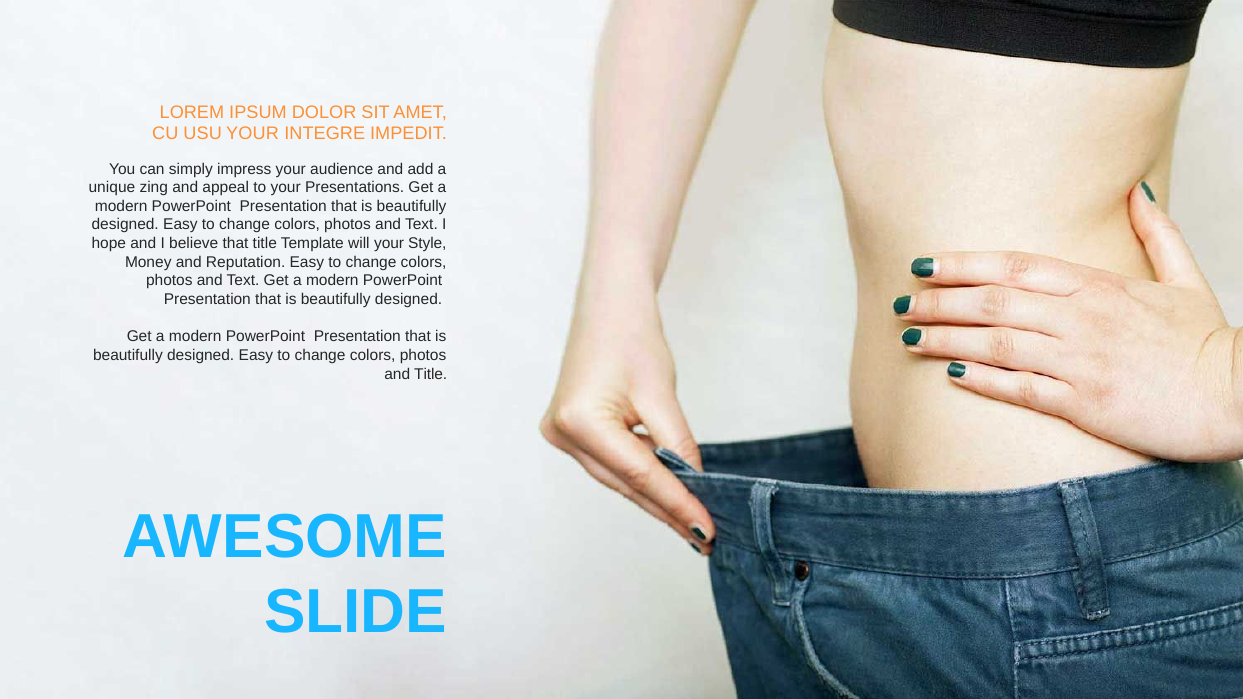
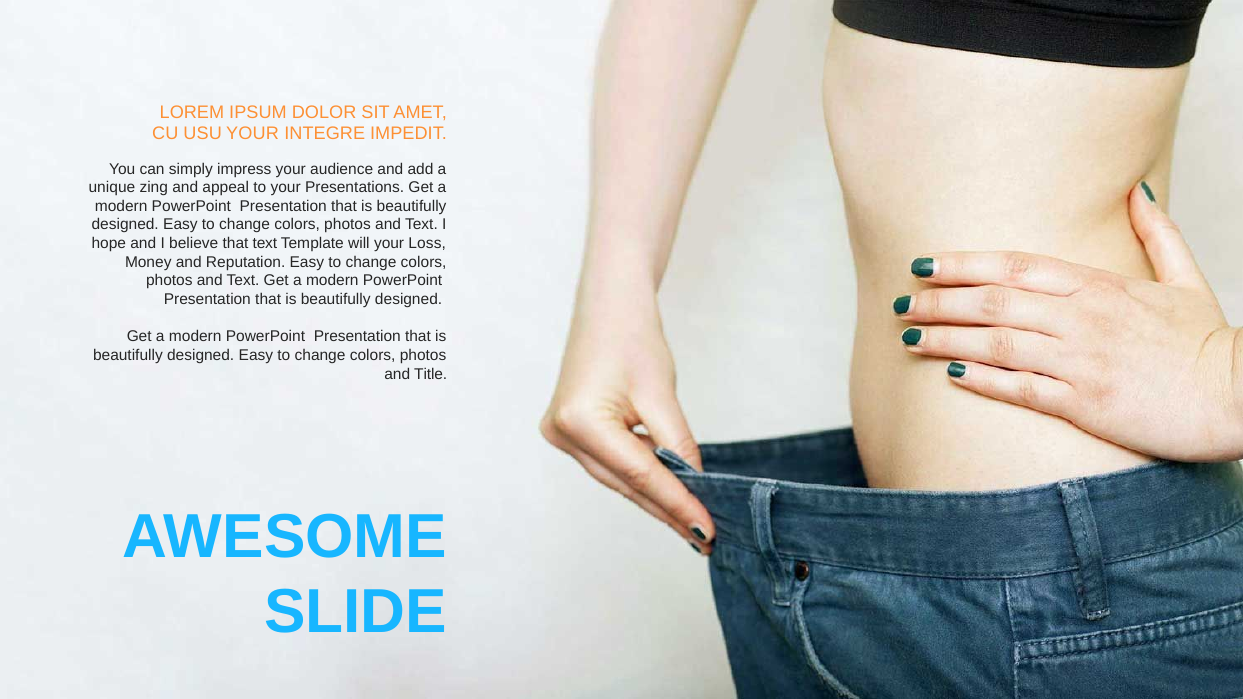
that title: title -> text (265, 244)
Style: Style -> Loss (427, 244)
